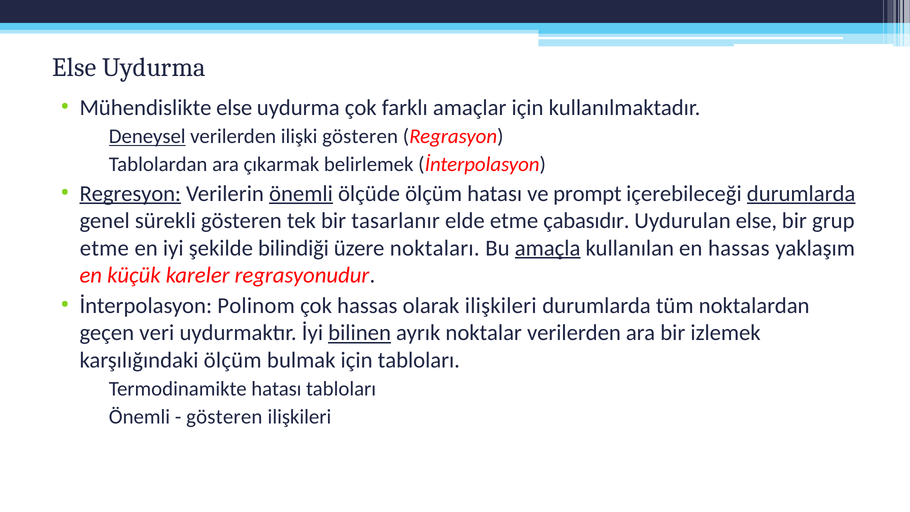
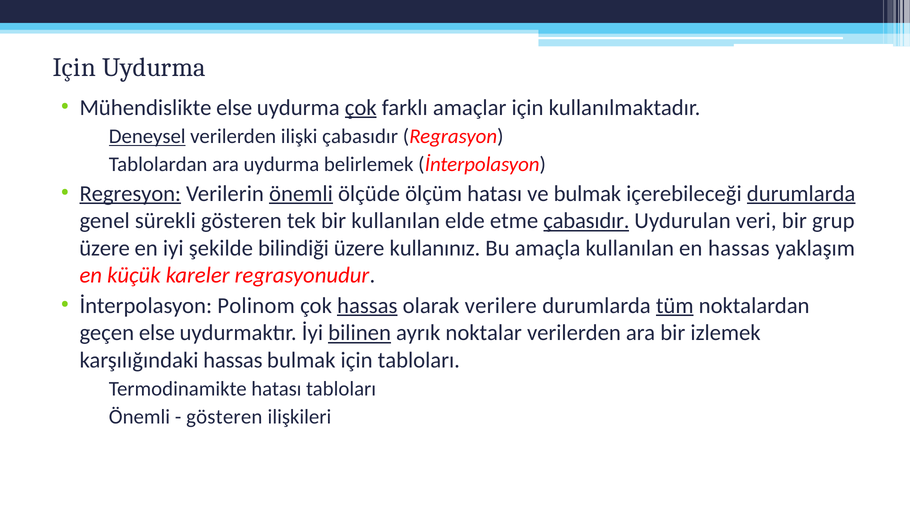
Else: Else -> Için (74, 67)
çok underline: none -> present (361, 108)
ilişki gösteren: gösteren -> çabasıdır (360, 136)
ara çıkarmak: çıkarmak -> uydurma (281, 164)
ve prompt: prompt -> bulmak (587, 193)
bir tasarlanır: tasarlanır -> kullanılan (396, 221)
çabasıdır underline: none -> present (586, 221)
Uydurulan else: else -> veri (756, 221)
etme: etme -> üzere (105, 248)
noktaları: noktaları -> kullanınız (435, 248)
amaçla underline: present -> none (548, 248)
hassas underline: none -> present (367, 305)
olarak ilişkileri: ilişkileri -> verilere (501, 305)
tüm underline: none -> present (675, 305)
geçen veri: veri -> else (157, 333)
karşılığındaki ölçüm: ölçüm -> hassas (233, 360)
